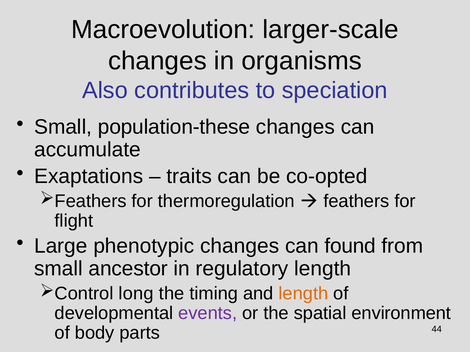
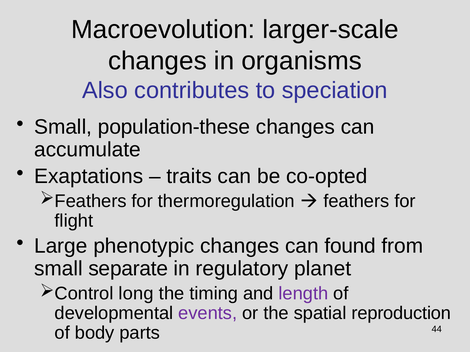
ancestor: ancestor -> separate (128, 269)
regulatory length: length -> planet (323, 269)
length colour: orange -> purple (303, 294)
environment: environment -> reproduction (401, 313)
